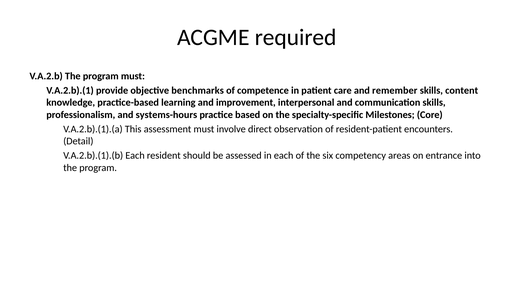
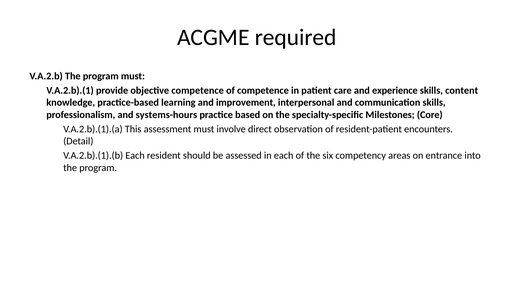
objective benchmarks: benchmarks -> competence (198, 90)
remember: remember -> experience (395, 90)
